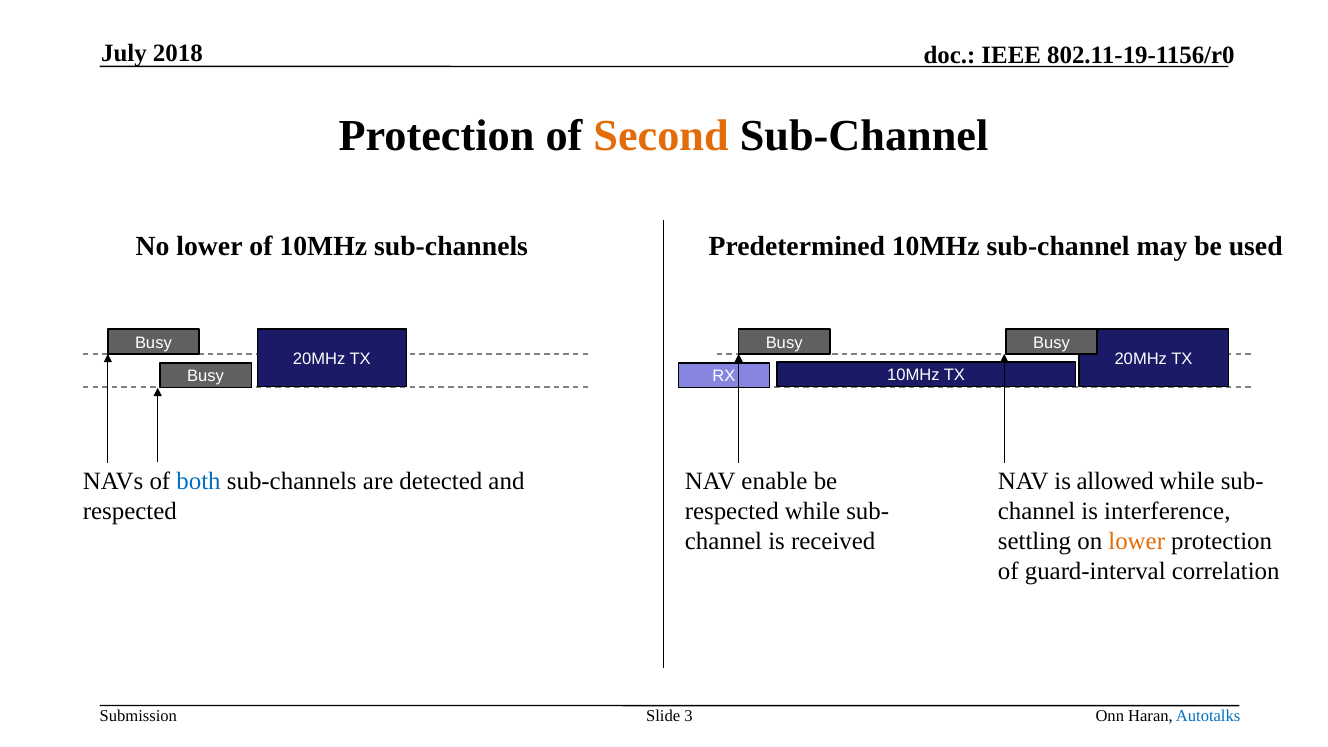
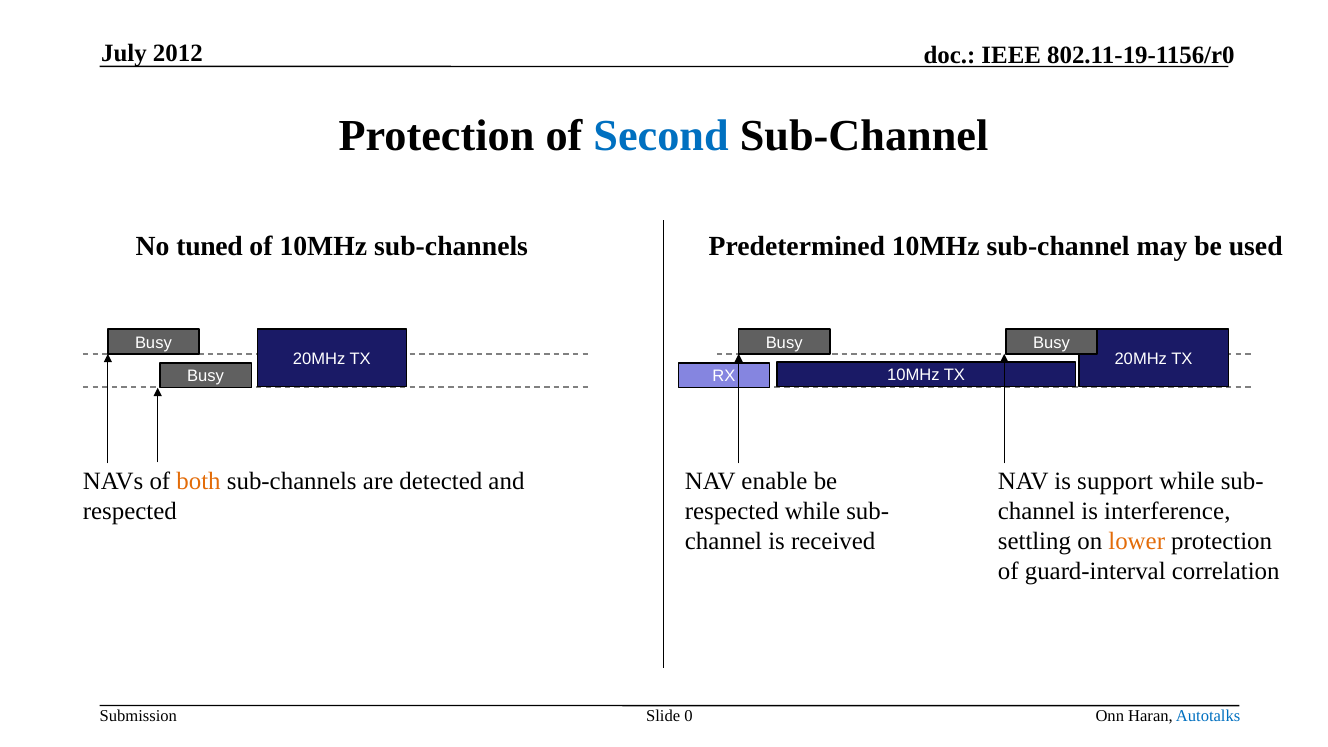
2018: 2018 -> 2012 (178, 53)
Second colour: orange -> blue (661, 136)
No lower: lower -> tuned (210, 247)
both colour: blue -> orange (199, 481)
allowed: allowed -> support (1115, 481)
3: 3 -> 0 (689, 716)
